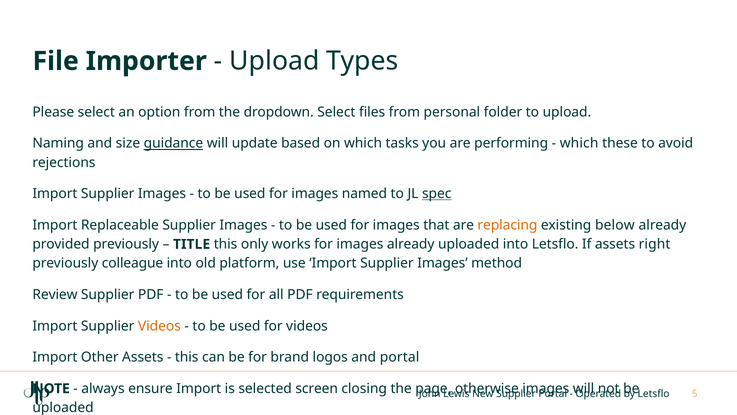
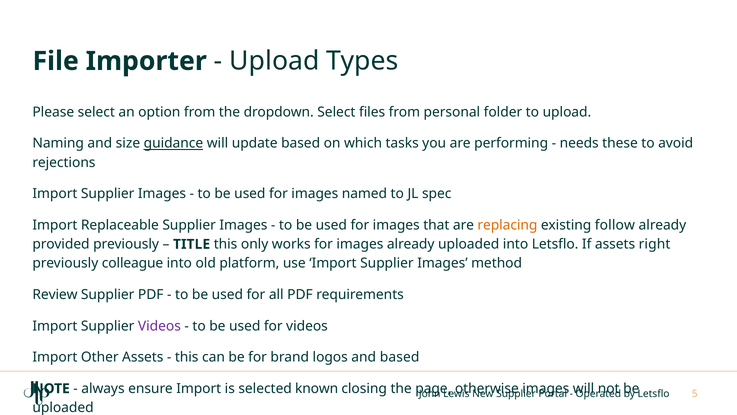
which: which -> needs (579, 143)
spec underline: present -> none (437, 194)
below: below -> follow (615, 225)
Videos colour: orange -> purple (159, 326)
and portal: portal -> based (400, 357)
screen: screen -> known (317, 388)
